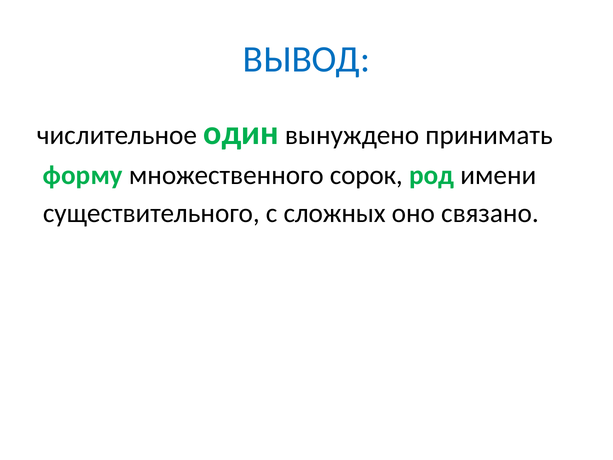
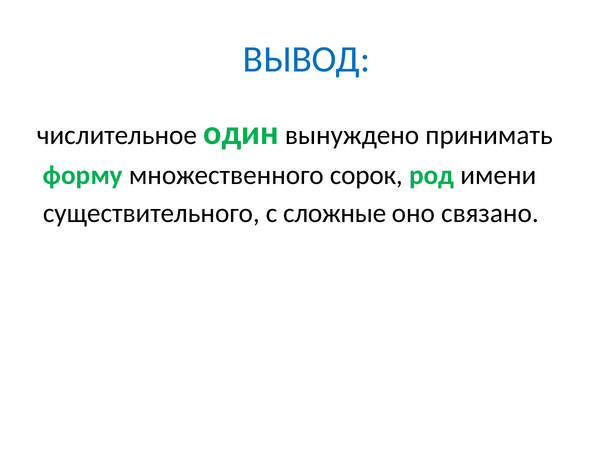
сложных: сложных -> сложные (335, 213)
